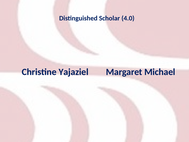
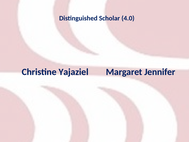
Michael: Michael -> Jennifer (160, 72)
